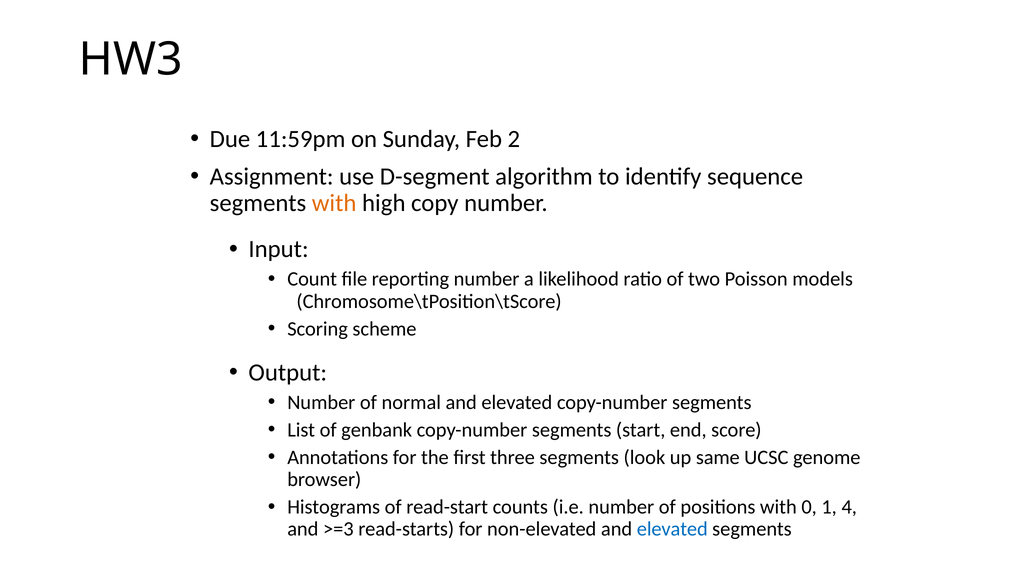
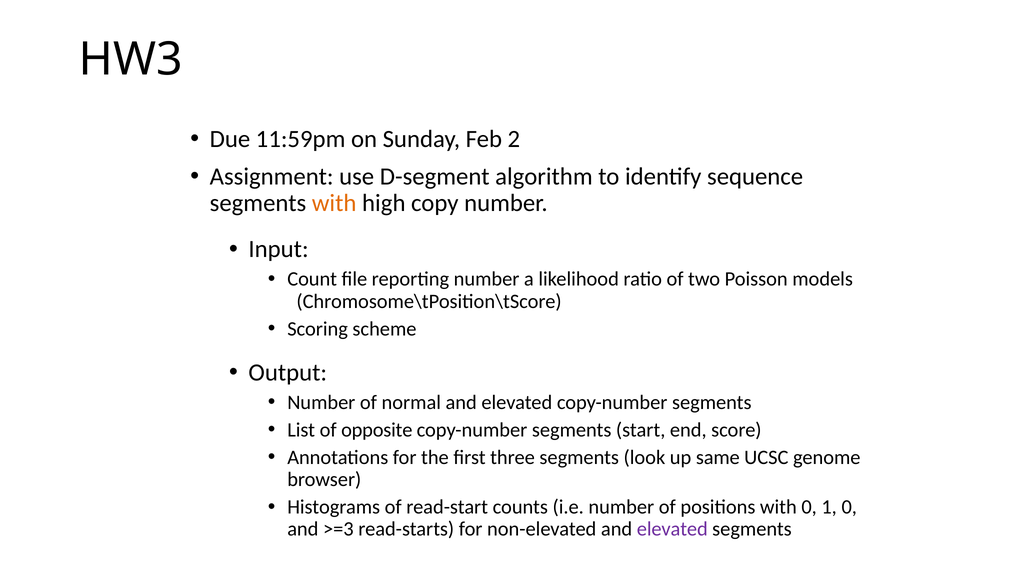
genbank: genbank -> opposite (377, 430)
1 4: 4 -> 0 (849, 507)
elevated colour: blue -> purple (672, 529)
